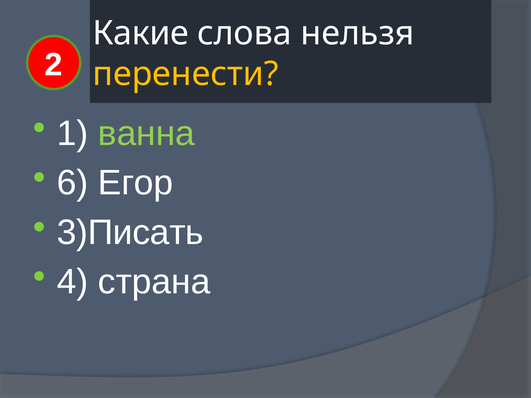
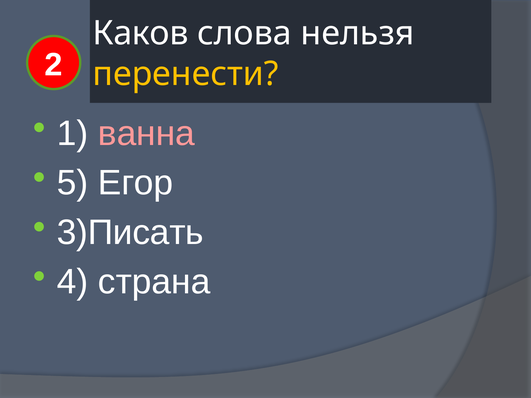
Какие: Какие -> Каков (141, 33)
ванна colour: light green -> pink (146, 133)
6: 6 -> 5 (73, 183)
